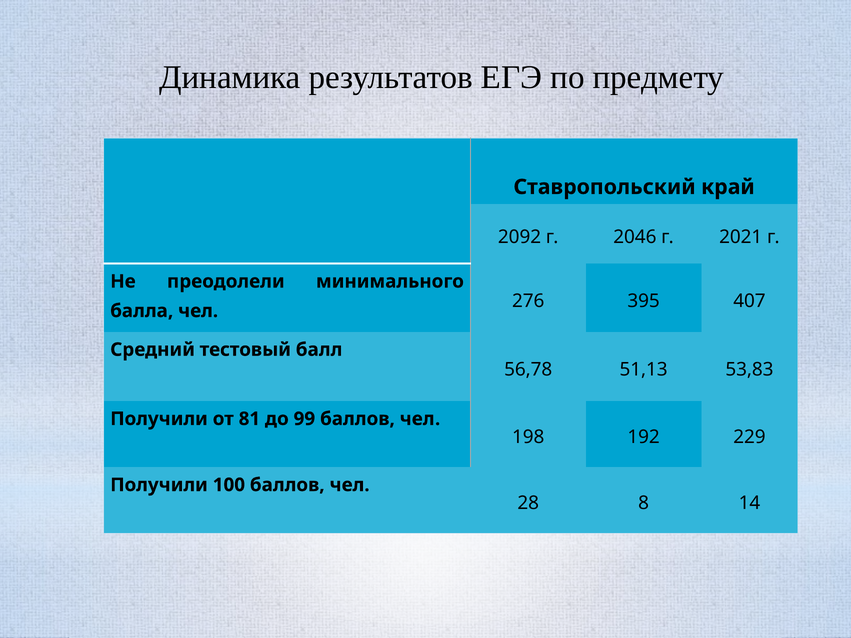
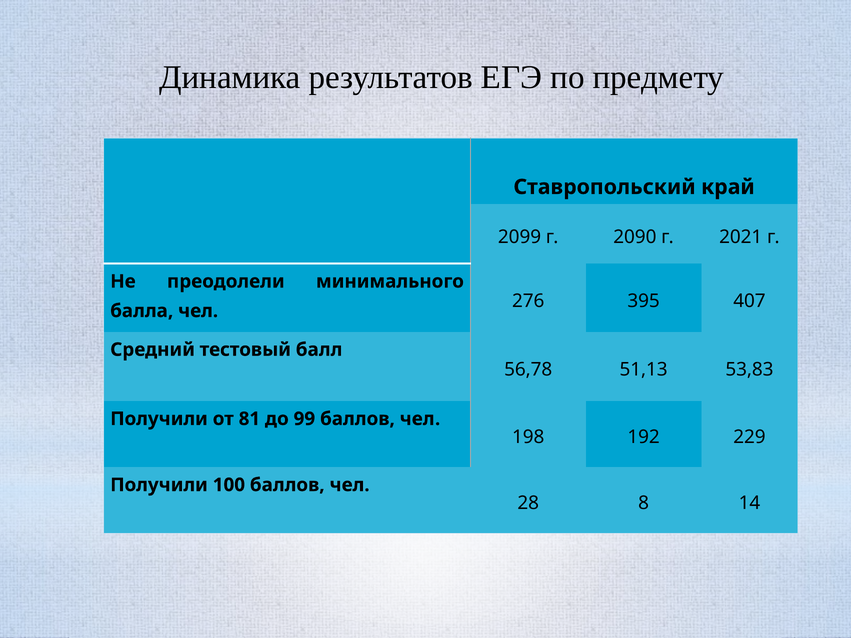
2092: 2092 -> 2099 (520, 237)
2046: 2046 -> 2090 (635, 237)
